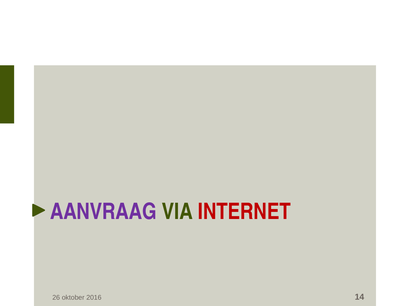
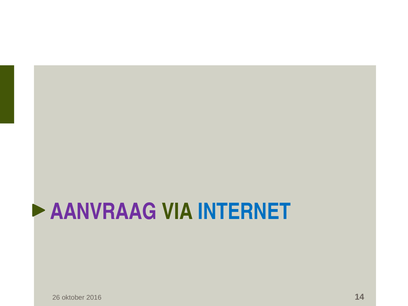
INTERNET colour: red -> blue (244, 212)
